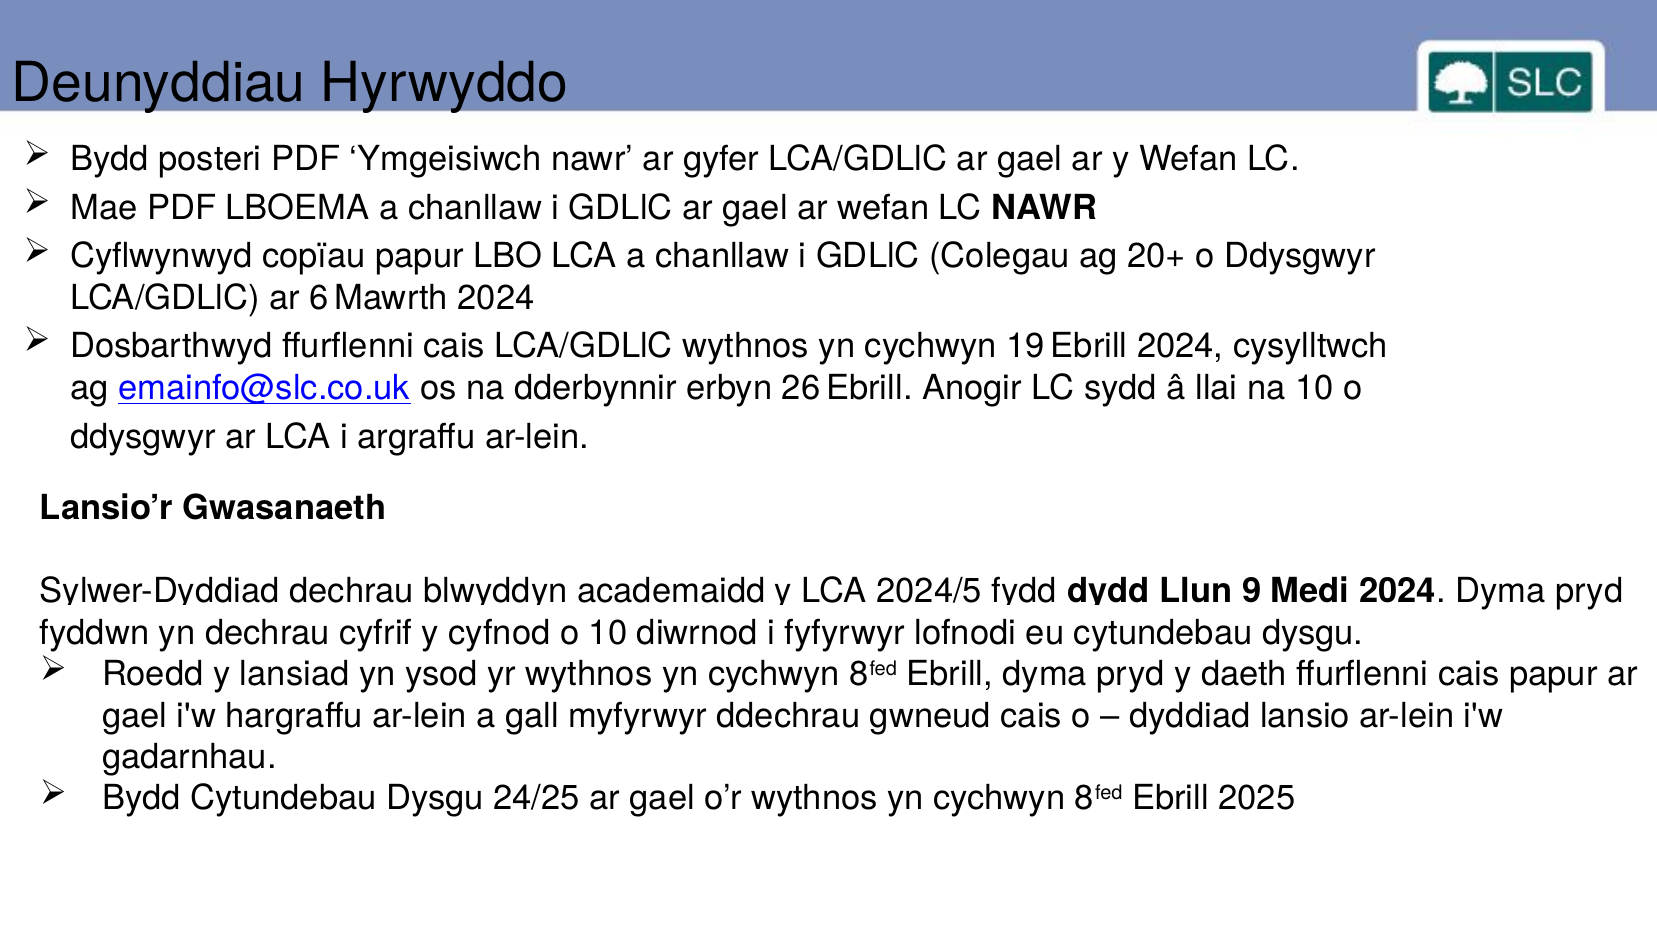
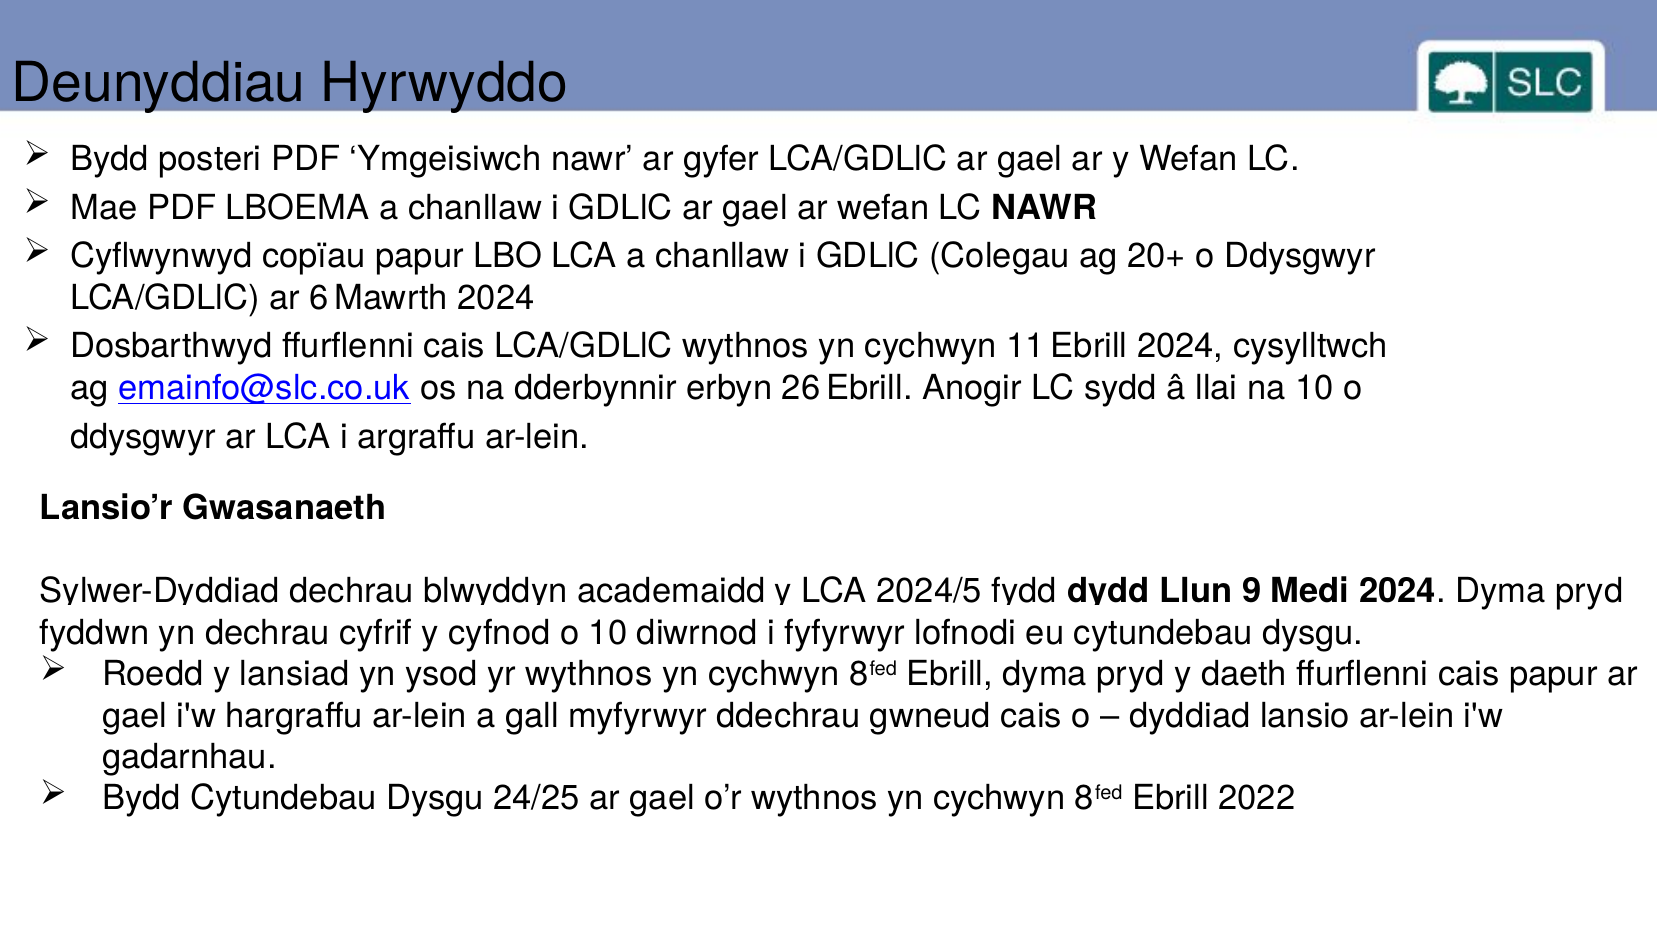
19: 19 -> 11 (1025, 346)
2025: 2025 -> 2022 (1257, 799)
